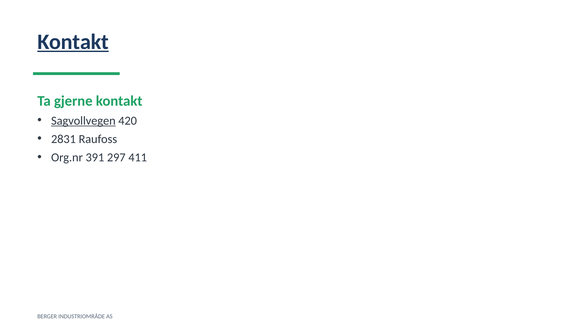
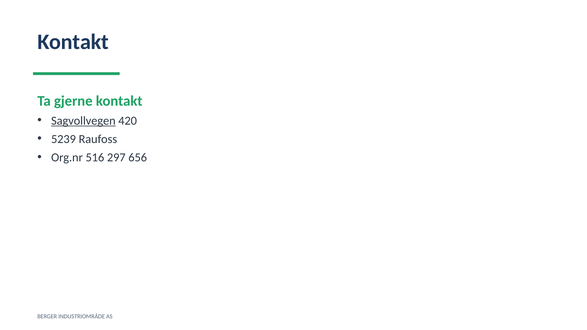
Kontakt underline: present -> none (73, 42)
2831: 2831 -> 5239 (63, 139)
391: 391 -> 516 (95, 157)
411: 411 -> 656 (138, 157)
